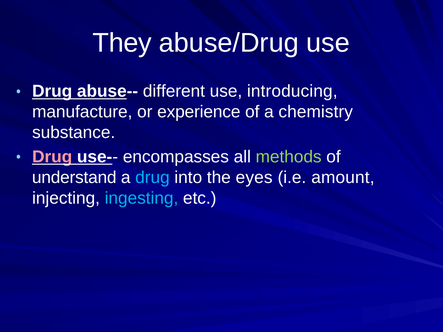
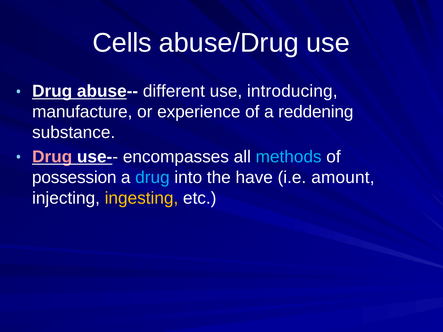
They: They -> Cells (122, 43)
chemistry: chemistry -> reddening (316, 112)
methods colour: light green -> light blue (289, 157)
understand: understand -> possession (74, 177)
eyes: eyes -> have (254, 177)
ingesting colour: light blue -> yellow (141, 198)
